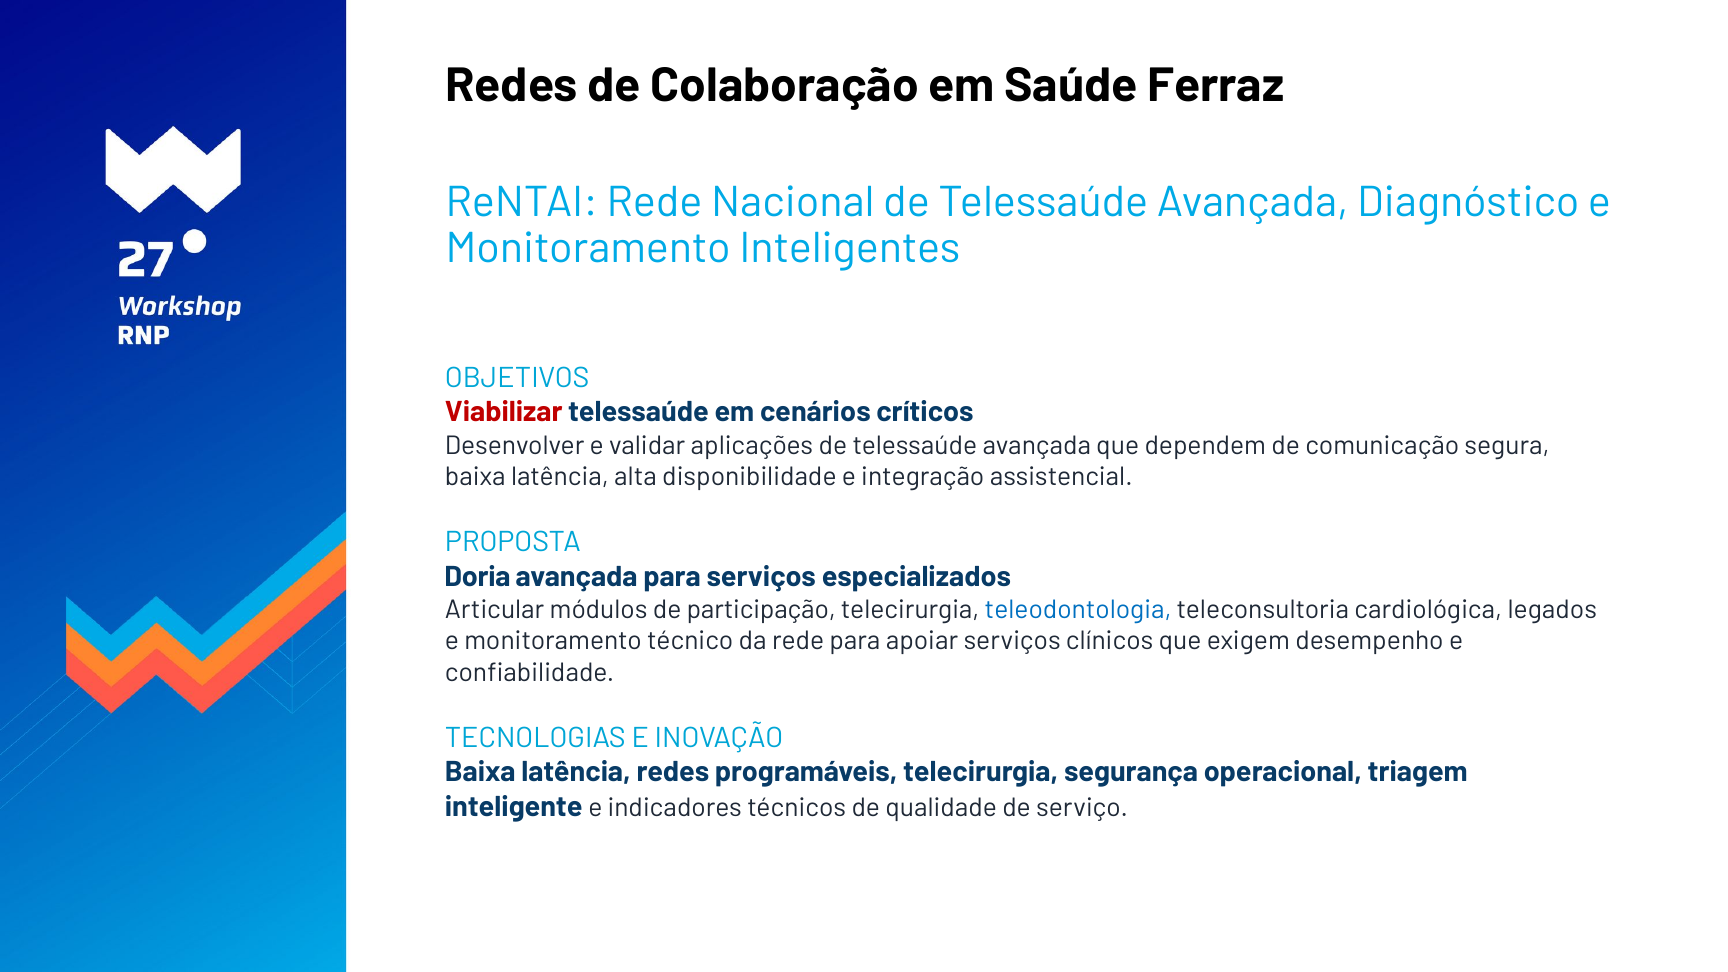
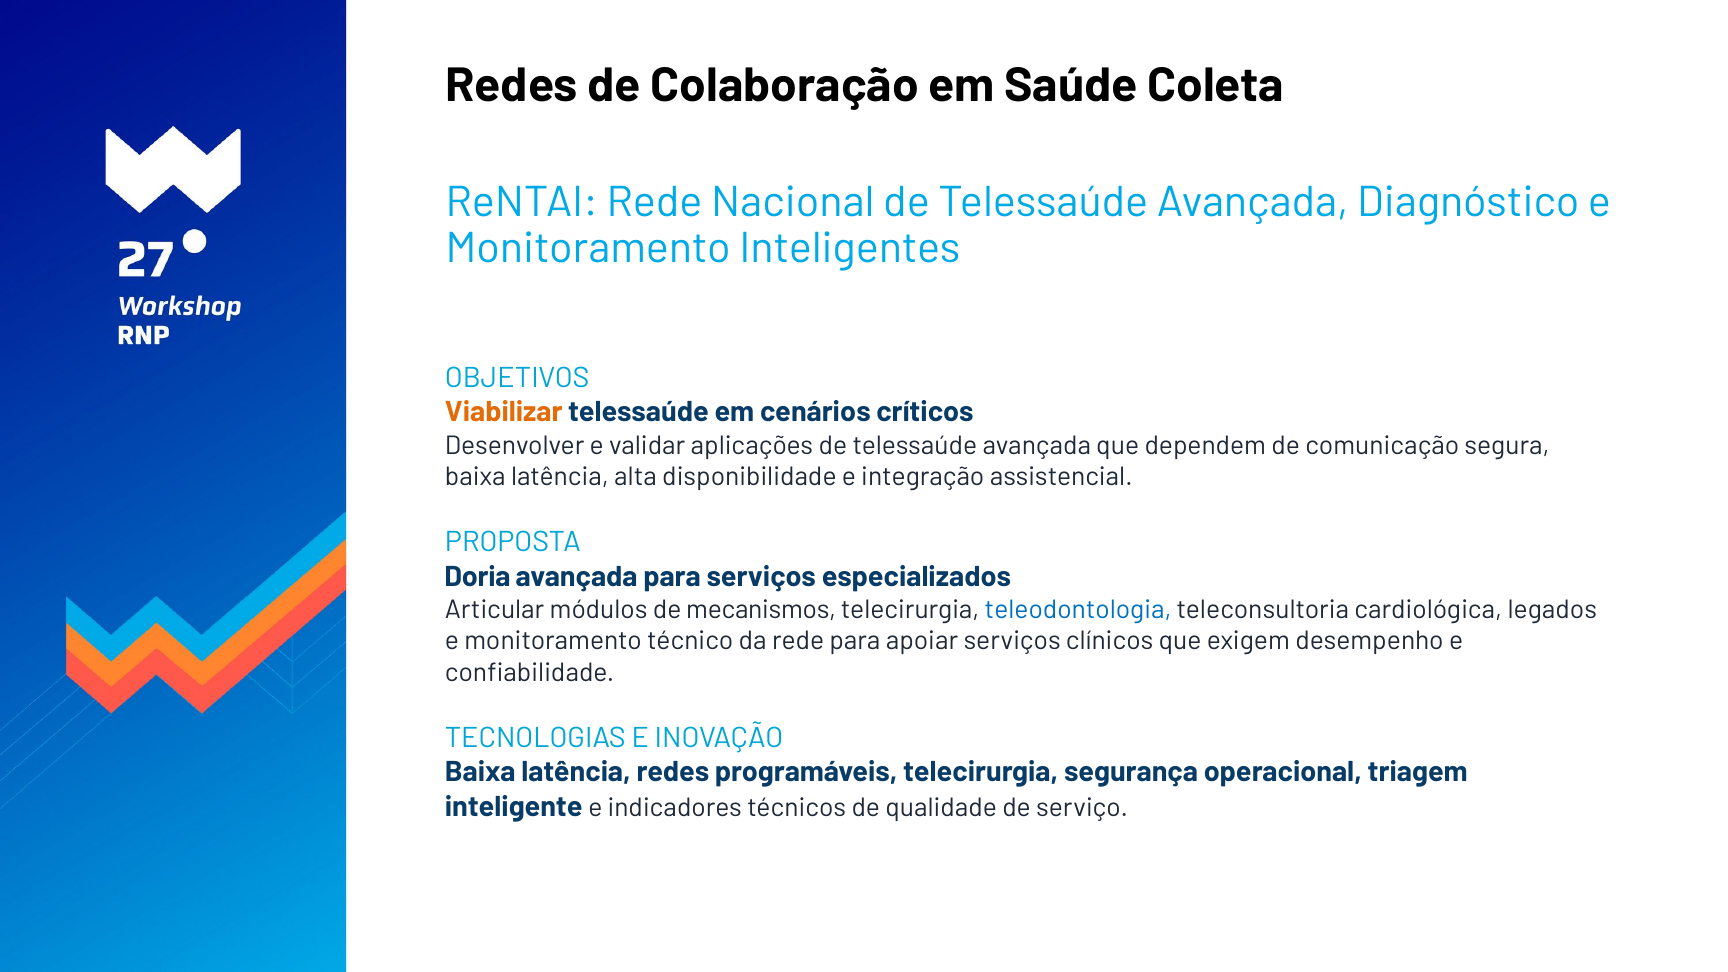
Ferraz: Ferraz -> Coleta (1216, 86)
Viabilizar colour: red -> orange (504, 412)
participação: participação -> mecanismos (761, 610)
